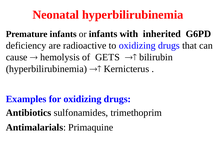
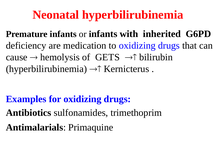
radioactive: radioactive -> medication (85, 46)
